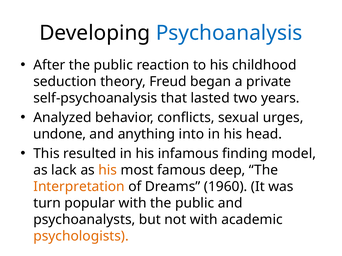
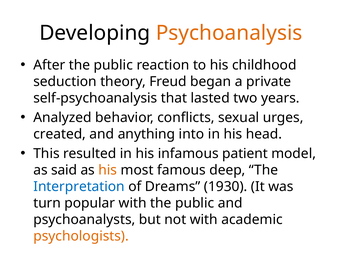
Psychoanalysis colour: blue -> orange (229, 33)
undone: undone -> created (60, 134)
finding: finding -> patient (245, 154)
lack: lack -> said (64, 170)
Interpretation colour: orange -> blue (79, 187)
1960: 1960 -> 1930 (226, 187)
